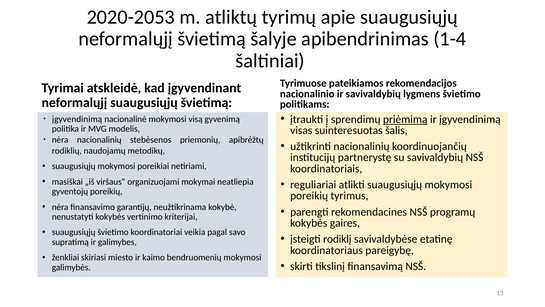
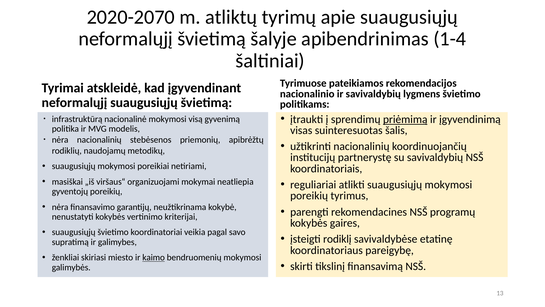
2020-2053: 2020-2053 -> 2020-2070 (131, 17)
įgyvendinimą: įgyvendinimą -> infrastruktūrą (77, 119)
kaimo underline: none -> present (154, 257)
